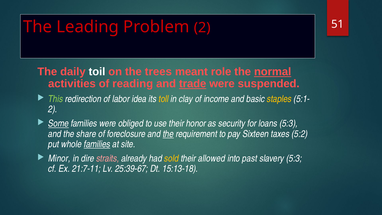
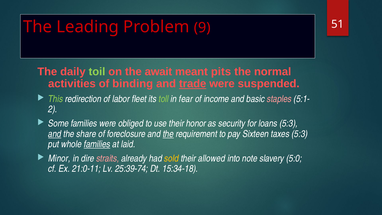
Problem 2: 2 -> 9 (202, 28)
toil colour: white -> light green (97, 72)
trees: trees -> await (158, 72)
role: role -> pits (221, 72)
normal underline: present -> none (273, 72)
reading: reading -> binding (133, 84)
idea: idea -> fleet (139, 99)
toll colour: yellow -> light green (164, 99)
clay: clay -> fear (186, 99)
staples colour: yellow -> pink (279, 99)
Some underline: present -> none (58, 124)
and underline: none -> present (55, 134)
taxes 5:2: 5:2 -> 5:3 (300, 134)
site: site -> laid (128, 144)
past: past -> note (250, 158)
slavery 5:3: 5:3 -> 5:0 (294, 158)
21:7-11: 21:7-11 -> 21:0-11 (86, 169)
25:39-67: 25:39-67 -> 25:39-74 (132, 169)
15:13-18: 15:13-18 -> 15:34-18 (180, 169)
